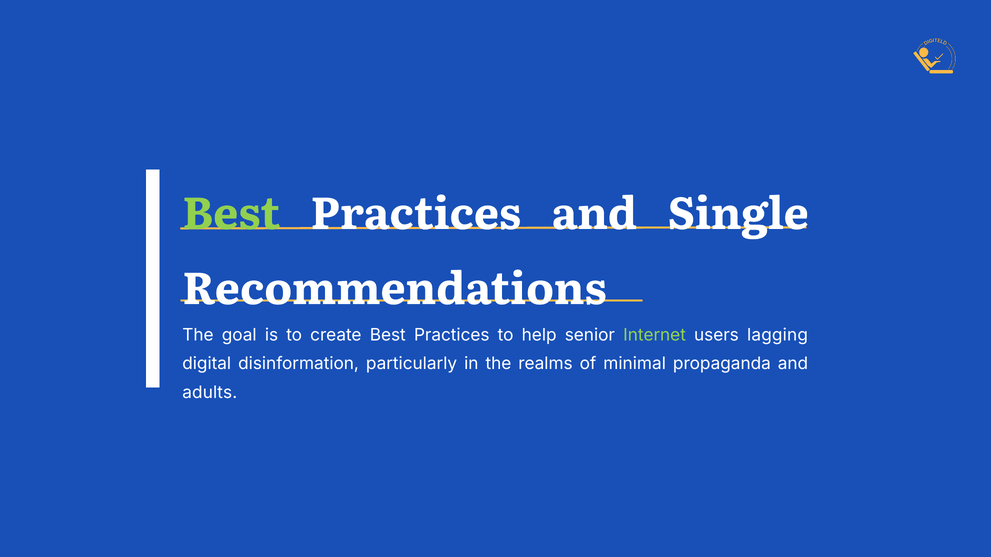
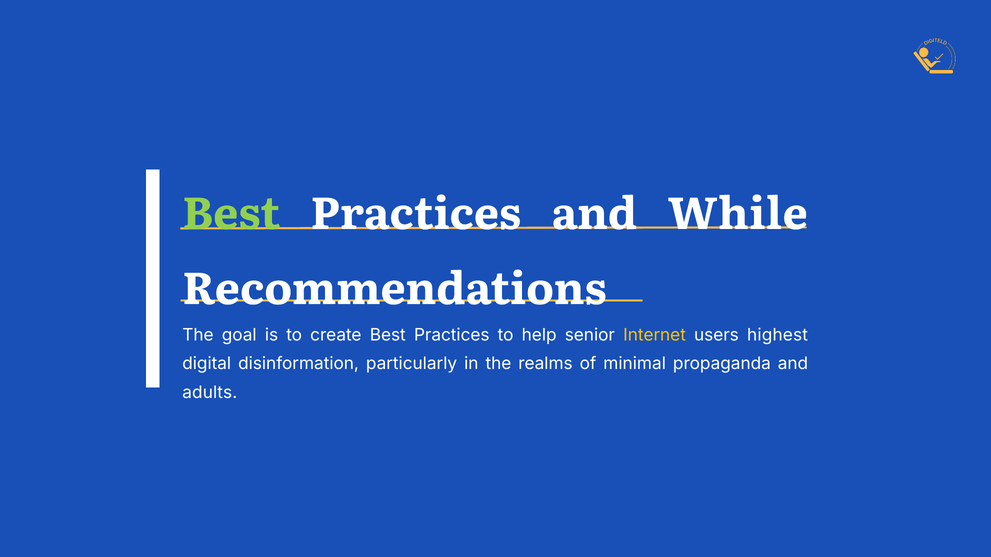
Single: Single -> While (738, 214)
Internet colour: light green -> yellow (655, 335)
lagging: lagging -> highest (778, 335)
